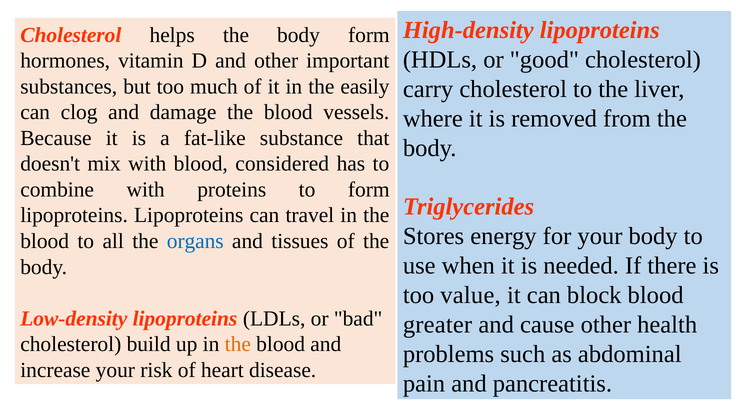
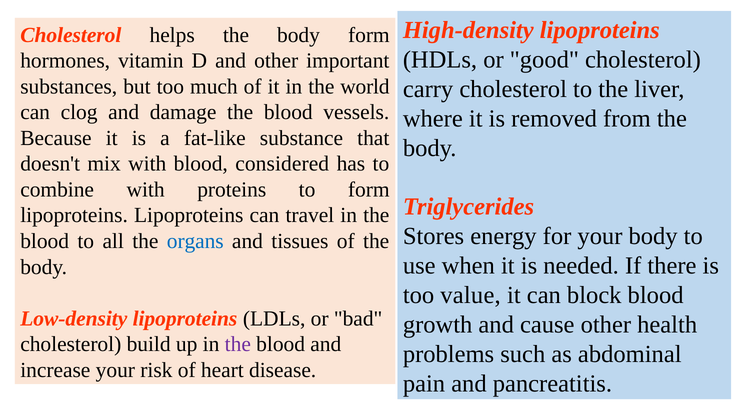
easily: easily -> world (365, 86)
greater: greater -> growth (438, 325)
the colour: orange -> purple (238, 344)
